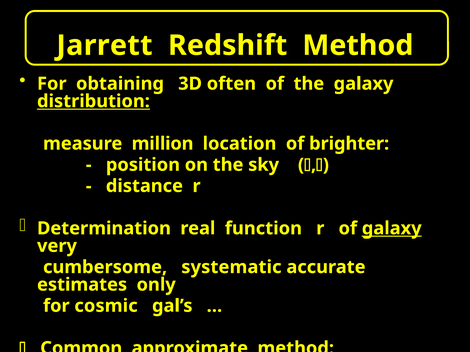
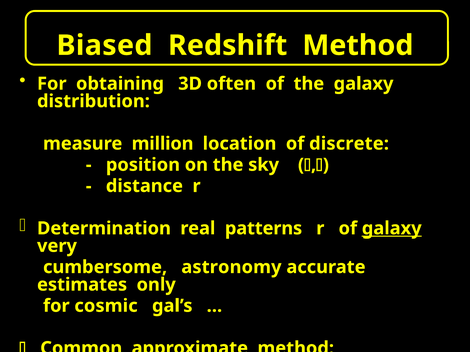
Jarrett: Jarrett -> Biased (104, 45)
distribution underline: present -> none (93, 101)
brighter: brighter -> discrete (349, 144)
function: function -> patterns (264, 229)
systematic: systematic -> astronomy (231, 267)
